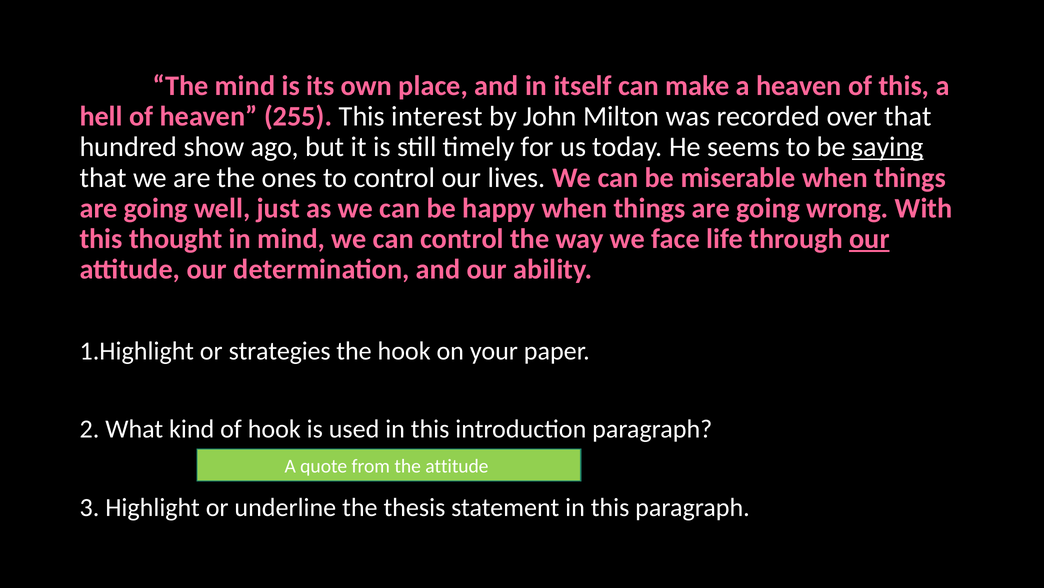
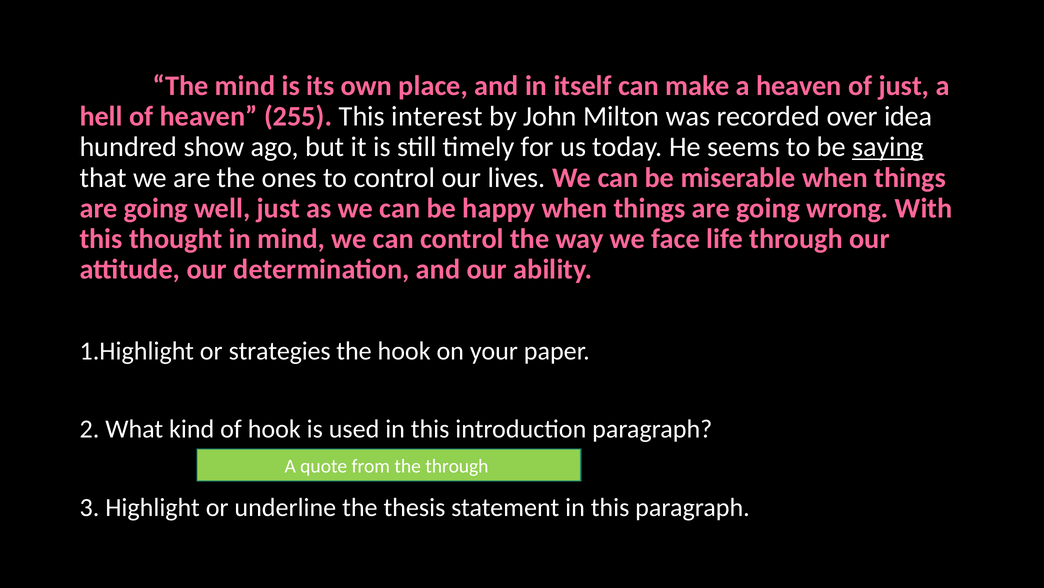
of this: this -> just (904, 86)
over that: that -> idea (908, 116)
our underline: present -> none (869, 238)
the attitude: attitude -> through (457, 466)
